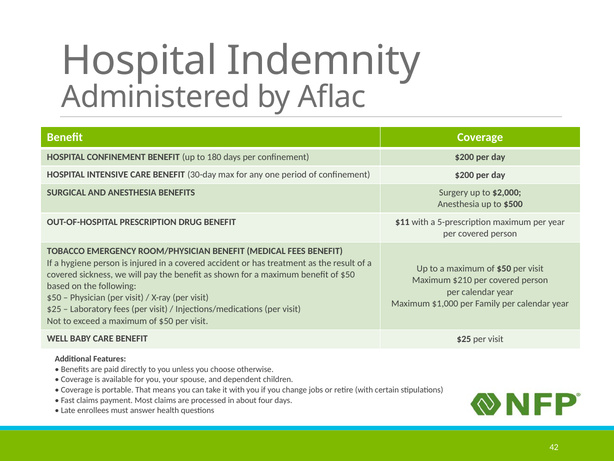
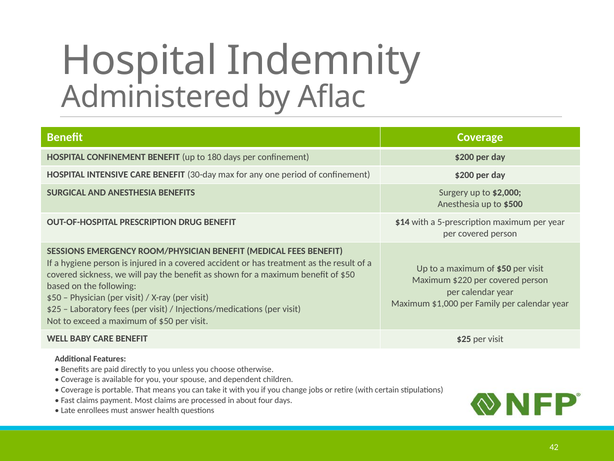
$11: $11 -> $14 (402, 222)
TOBACCO: TOBACCO -> SESSIONS (66, 251)
$210: $210 -> $220 (462, 280)
